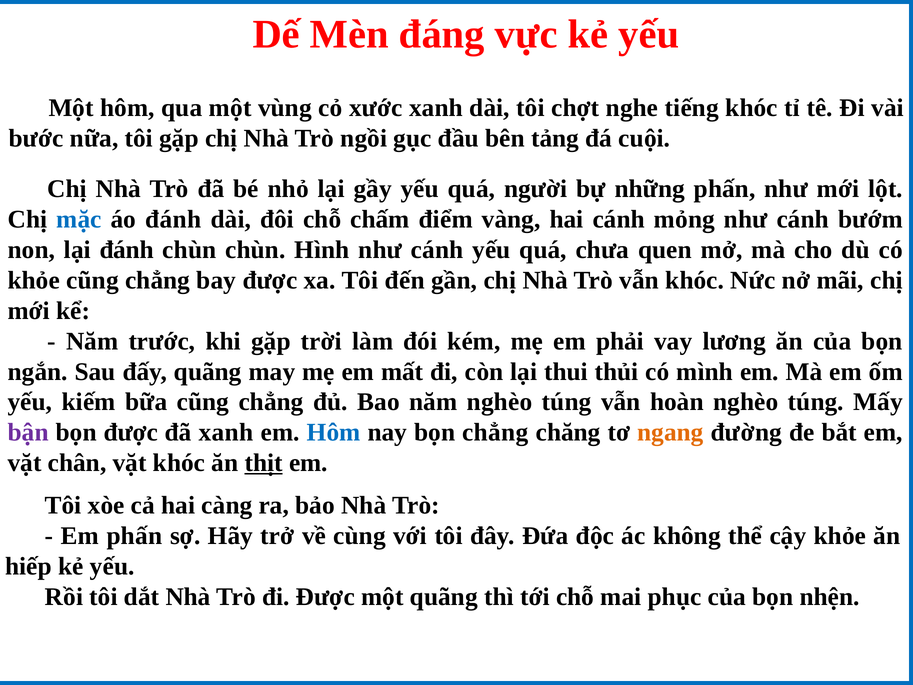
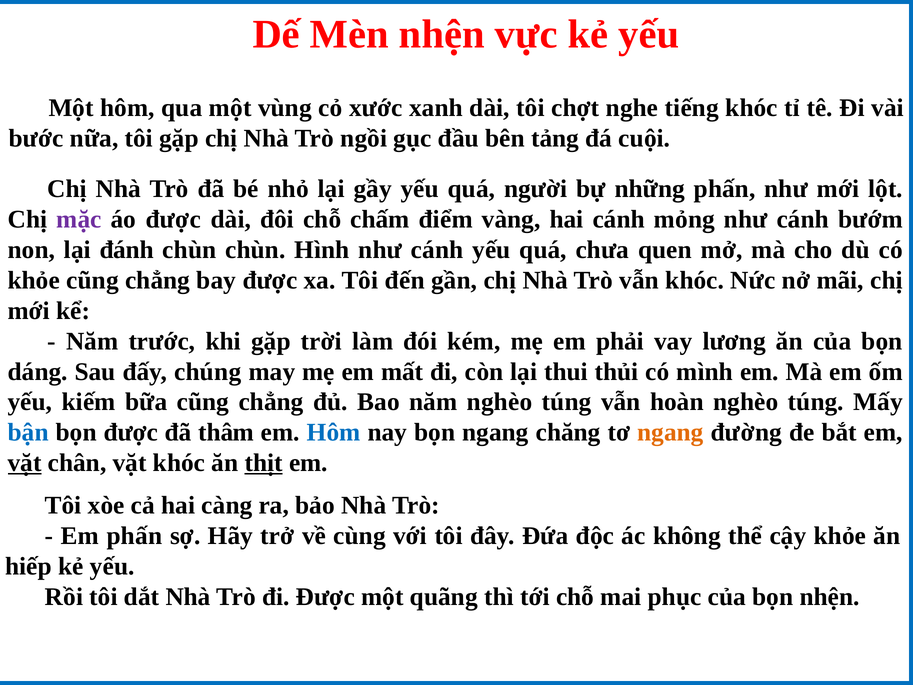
Mèn đáng: đáng -> nhện (442, 34)
mặc colour: blue -> purple (79, 219)
áo đánh: đánh -> được (173, 219)
ngắn: ngắn -> dáng (38, 372)
đấy quãng: quãng -> chúng (208, 372)
bận colour: purple -> blue (28, 432)
đã xanh: xanh -> thâm (226, 432)
bọn chẳng: chẳng -> ngang (495, 432)
vặt underline: none -> present (25, 463)
